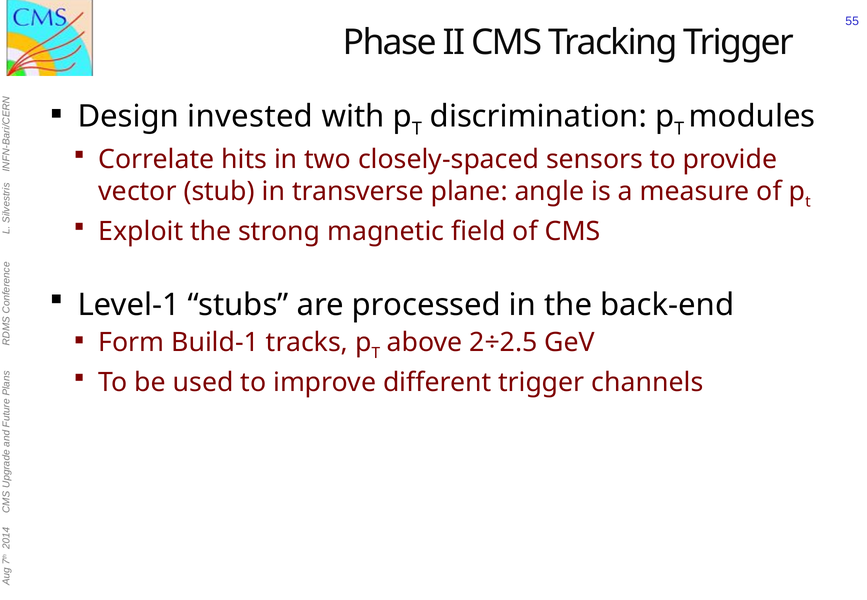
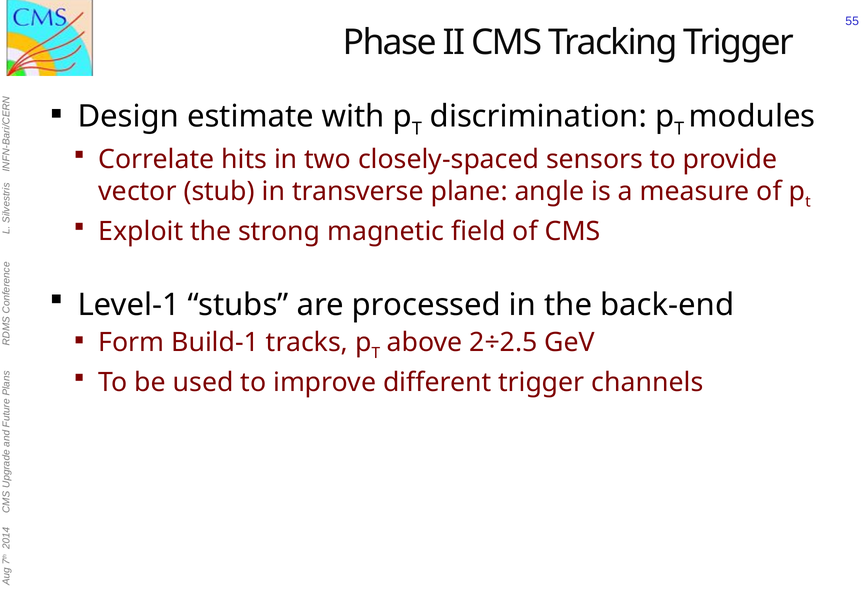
invested: invested -> estimate (250, 117)
